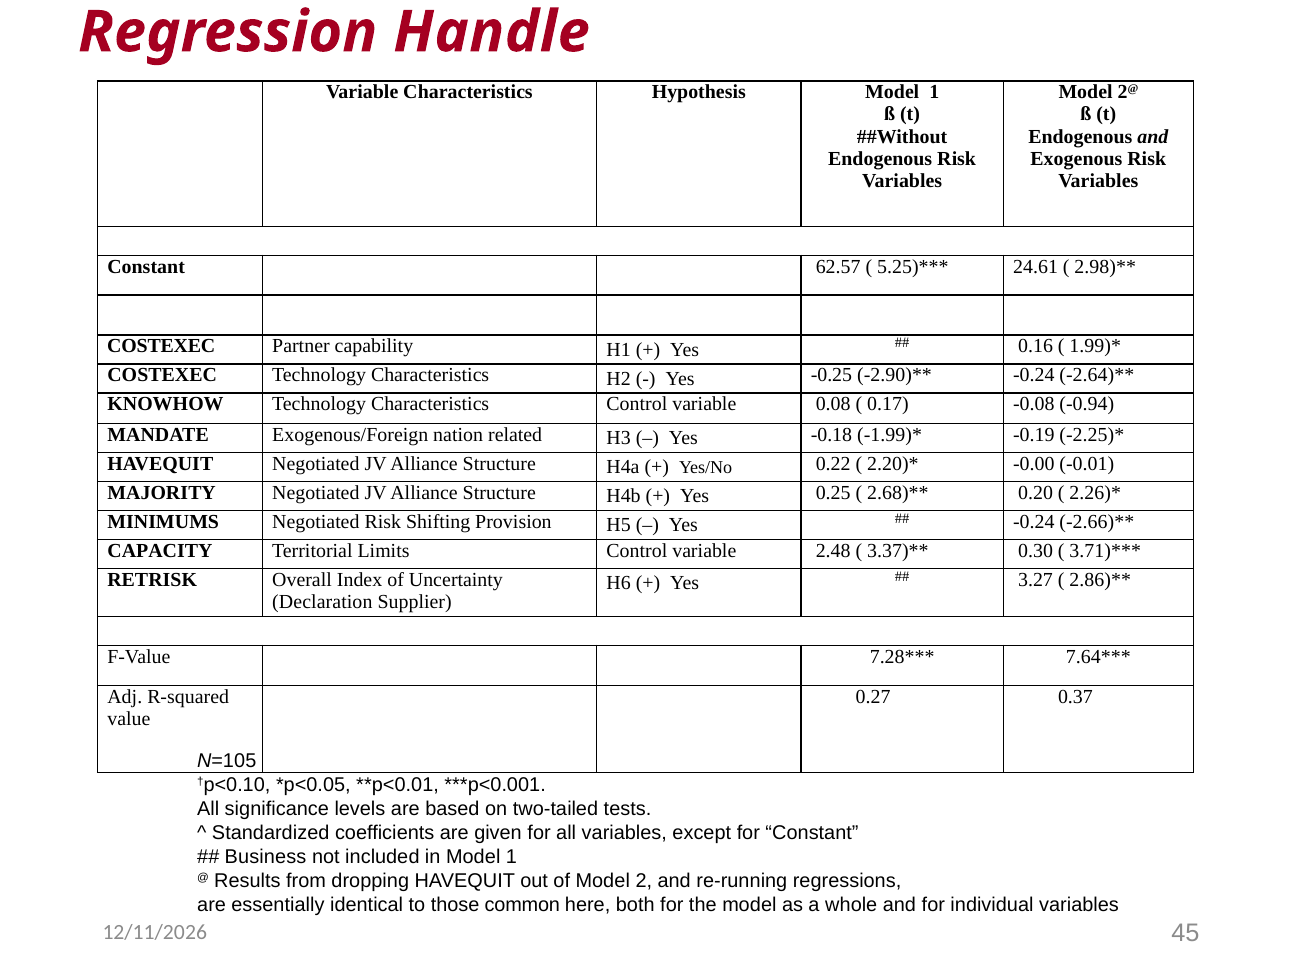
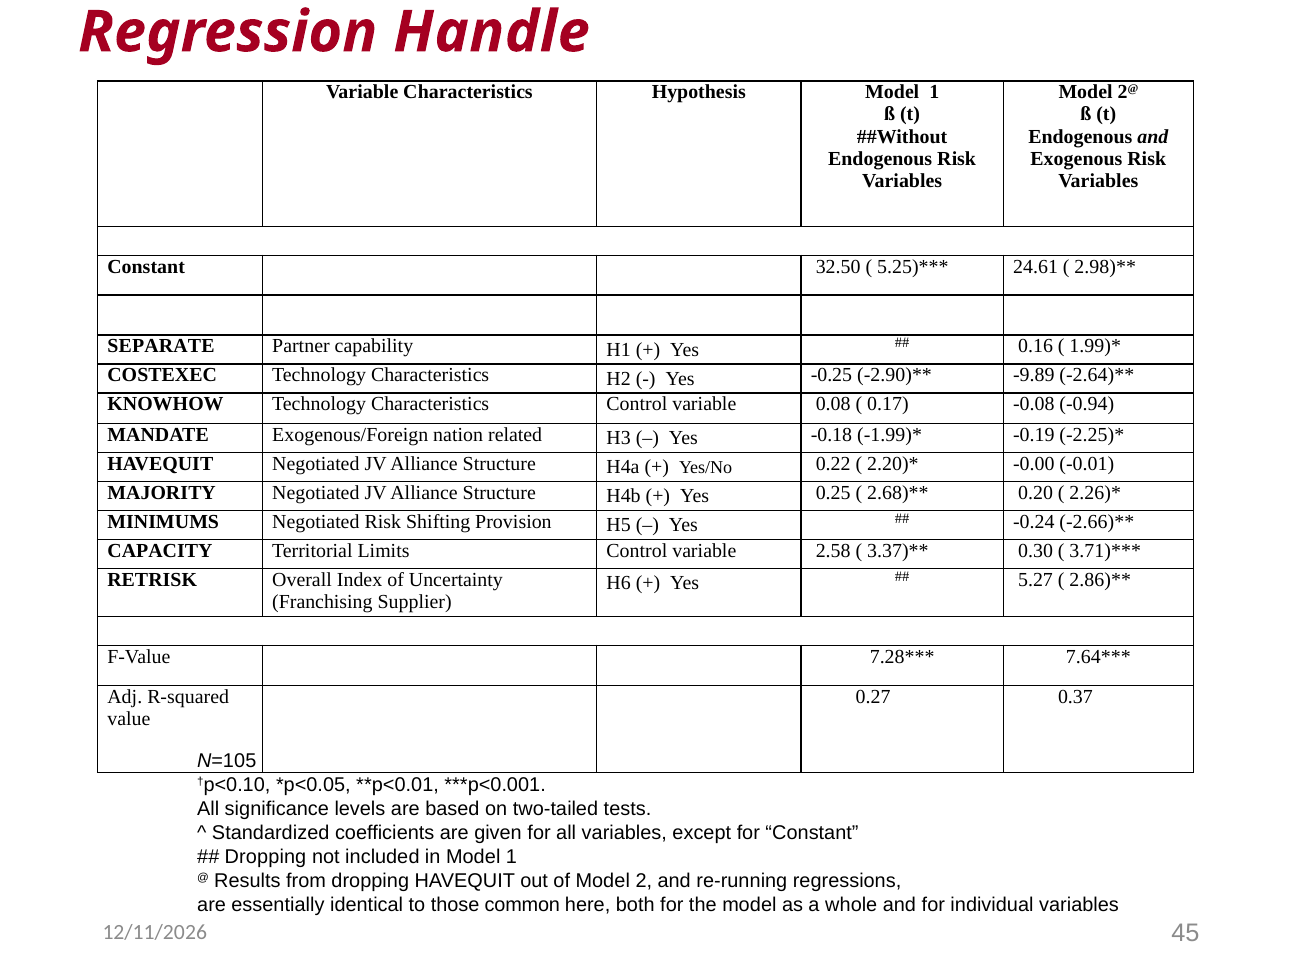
62.57: 62.57 -> 32.50 (838, 266)
COSTEXEC: COSTEXEC -> SEPARATE (161, 346)
-0.24: -0.24 -> -9.89 (1034, 375)
2.48: 2.48 -> 2.58 (833, 551)
3.27: 3.27 -> 5.27 (1036, 580)
Declaration: Declaration -> Franchising (322, 602)
Business: Business -> Dropping (266, 856)
